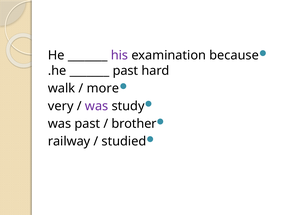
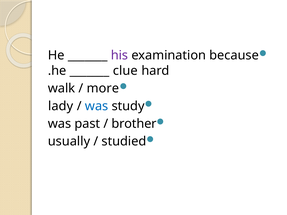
past: past -> clue (125, 71)
very: very -> lady (61, 106)
was colour: purple -> blue (97, 106)
railway: railway -> usually (69, 142)
